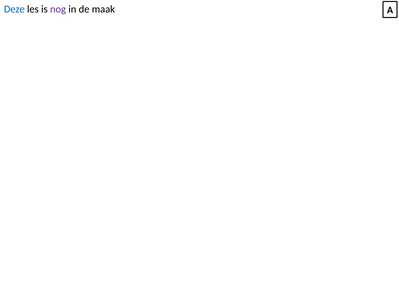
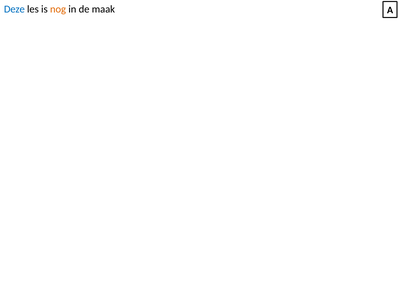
nog colour: purple -> orange (58, 9)
